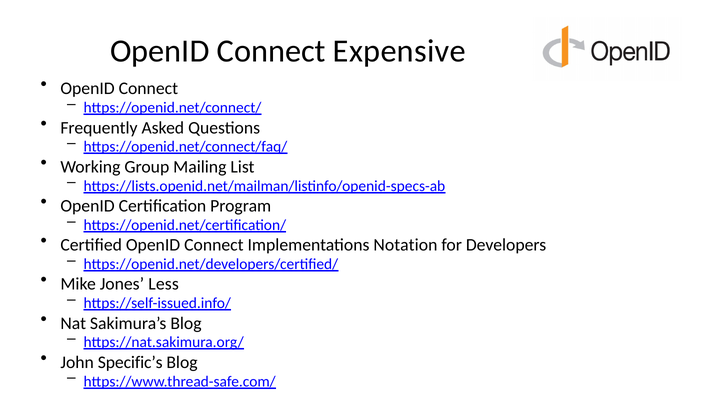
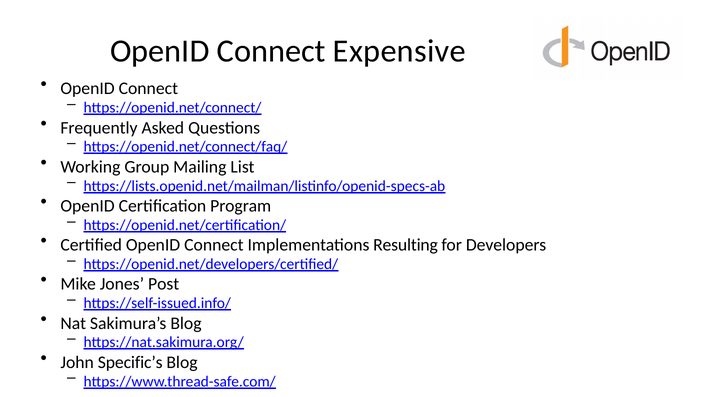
Notation: Notation -> Resulting (406, 245)
Less: Less -> Post (164, 284)
